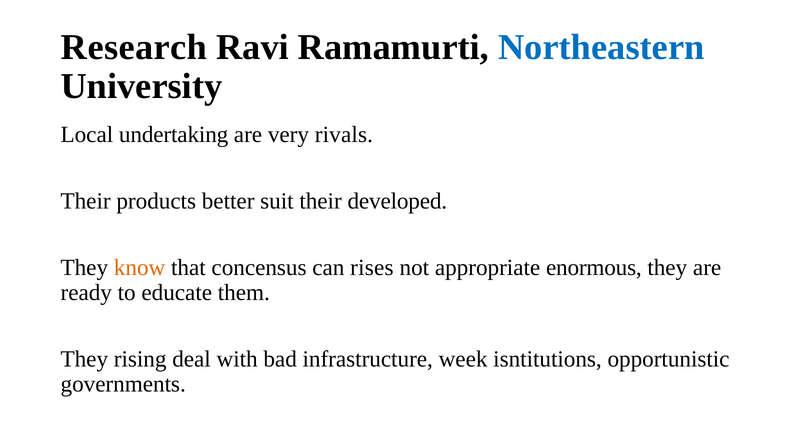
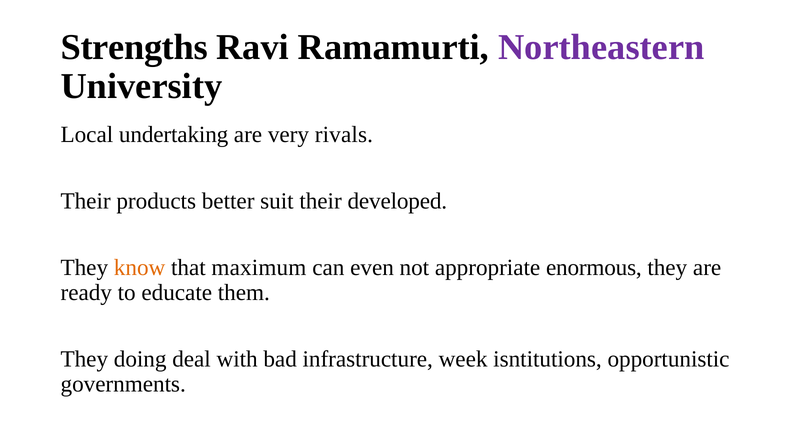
Research: Research -> Strengths (134, 47)
Northeastern colour: blue -> purple (601, 47)
concensus: concensus -> maximum (259, 268)
rises: rises -> even (372, 268)
rising: rising -> doing (140, 359)
